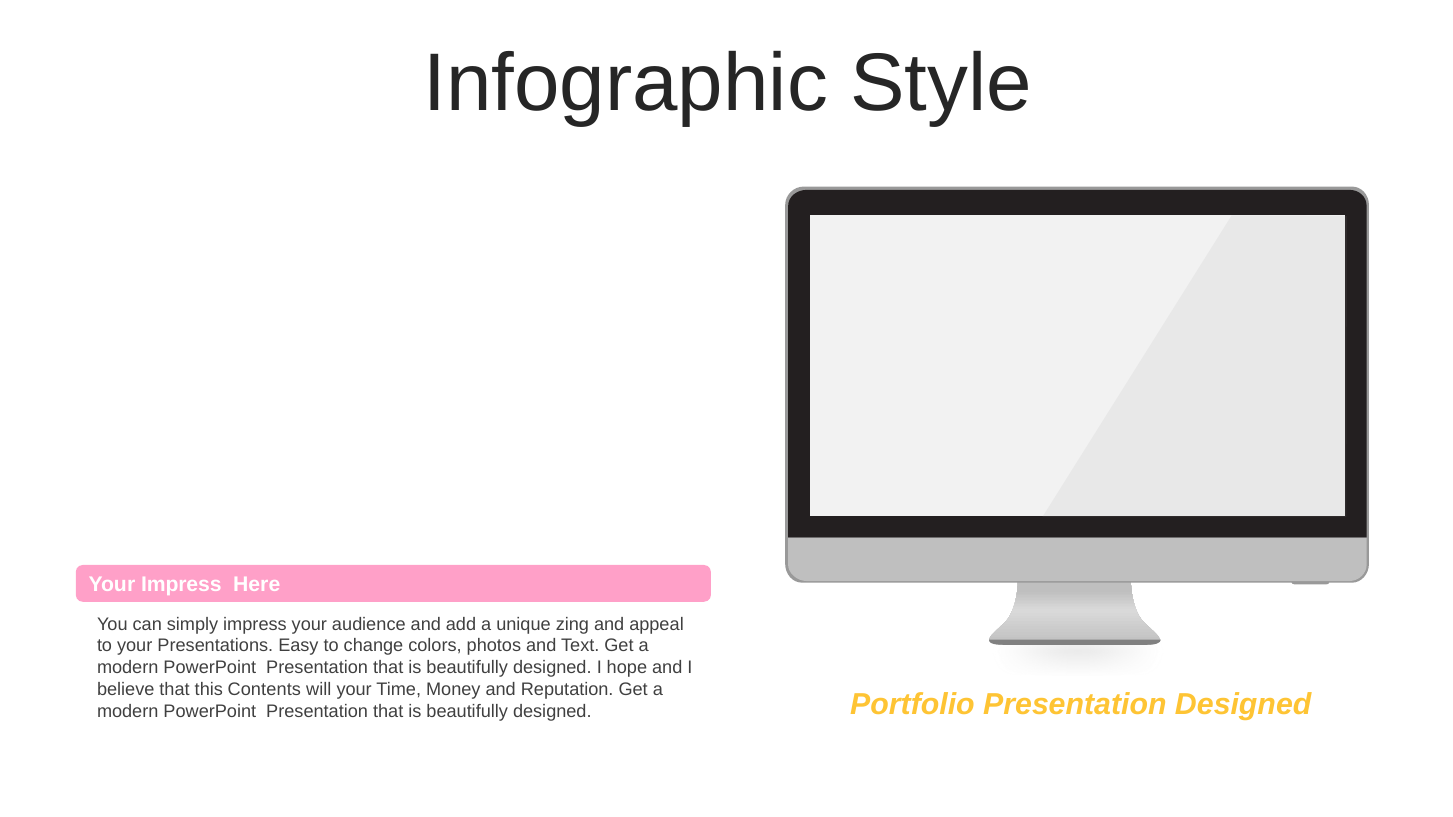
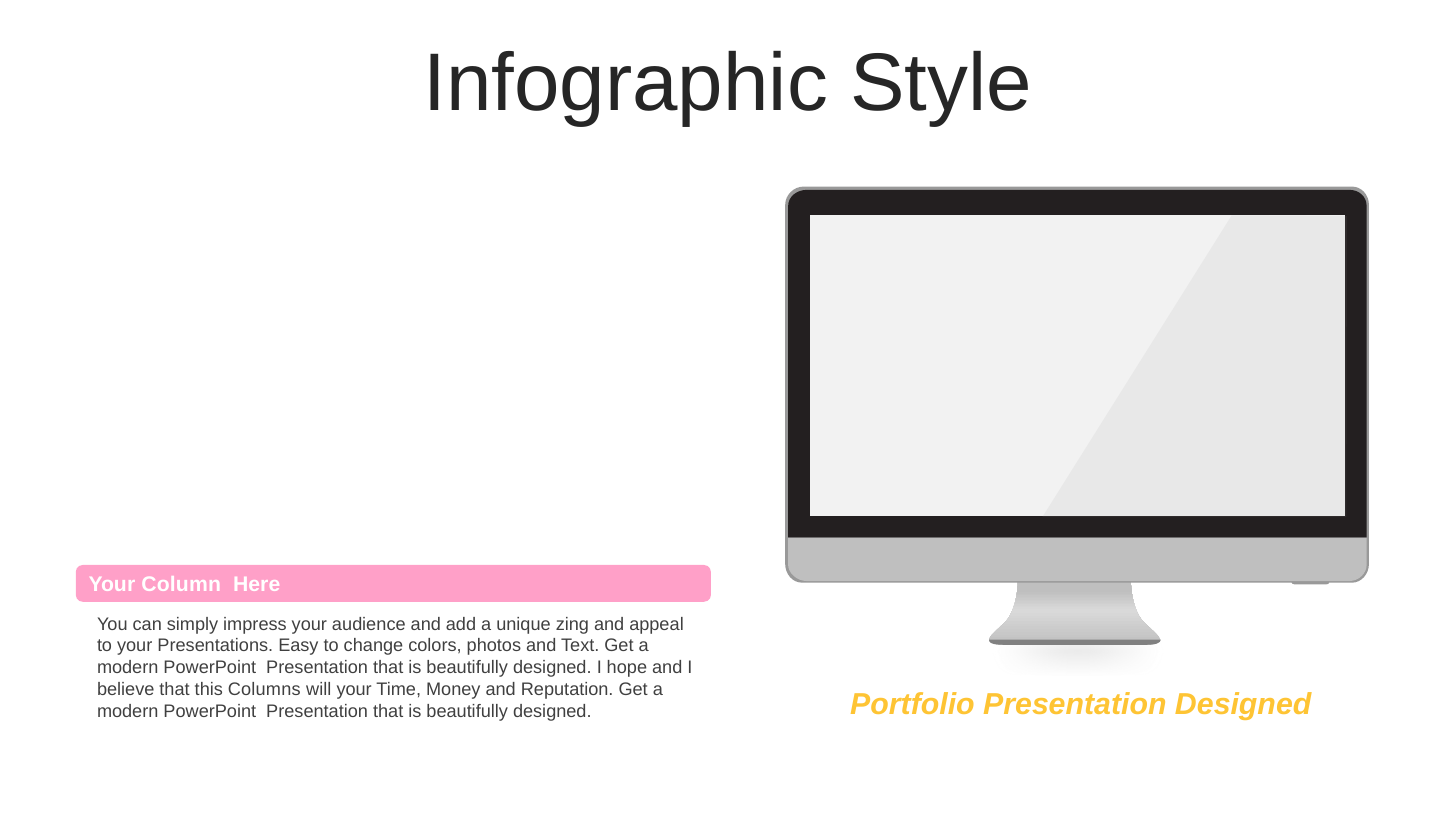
Your Impress: Impress -> Column (181, 585)
Contents: Contents -> Columns (264, 690)
